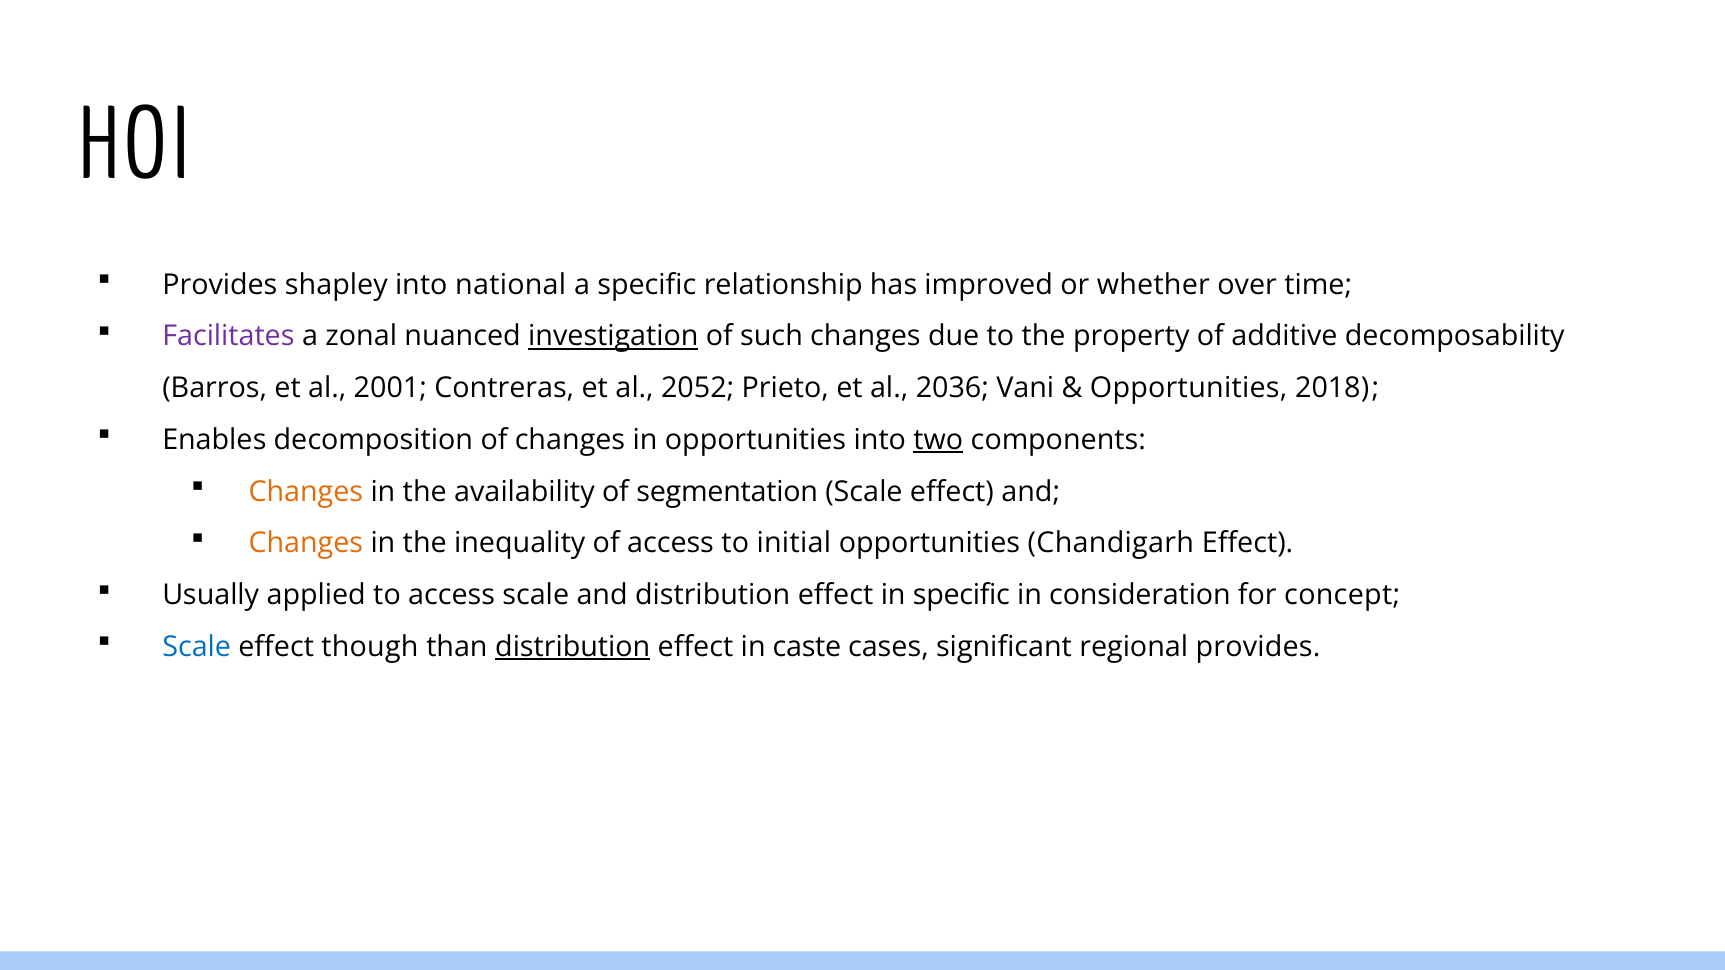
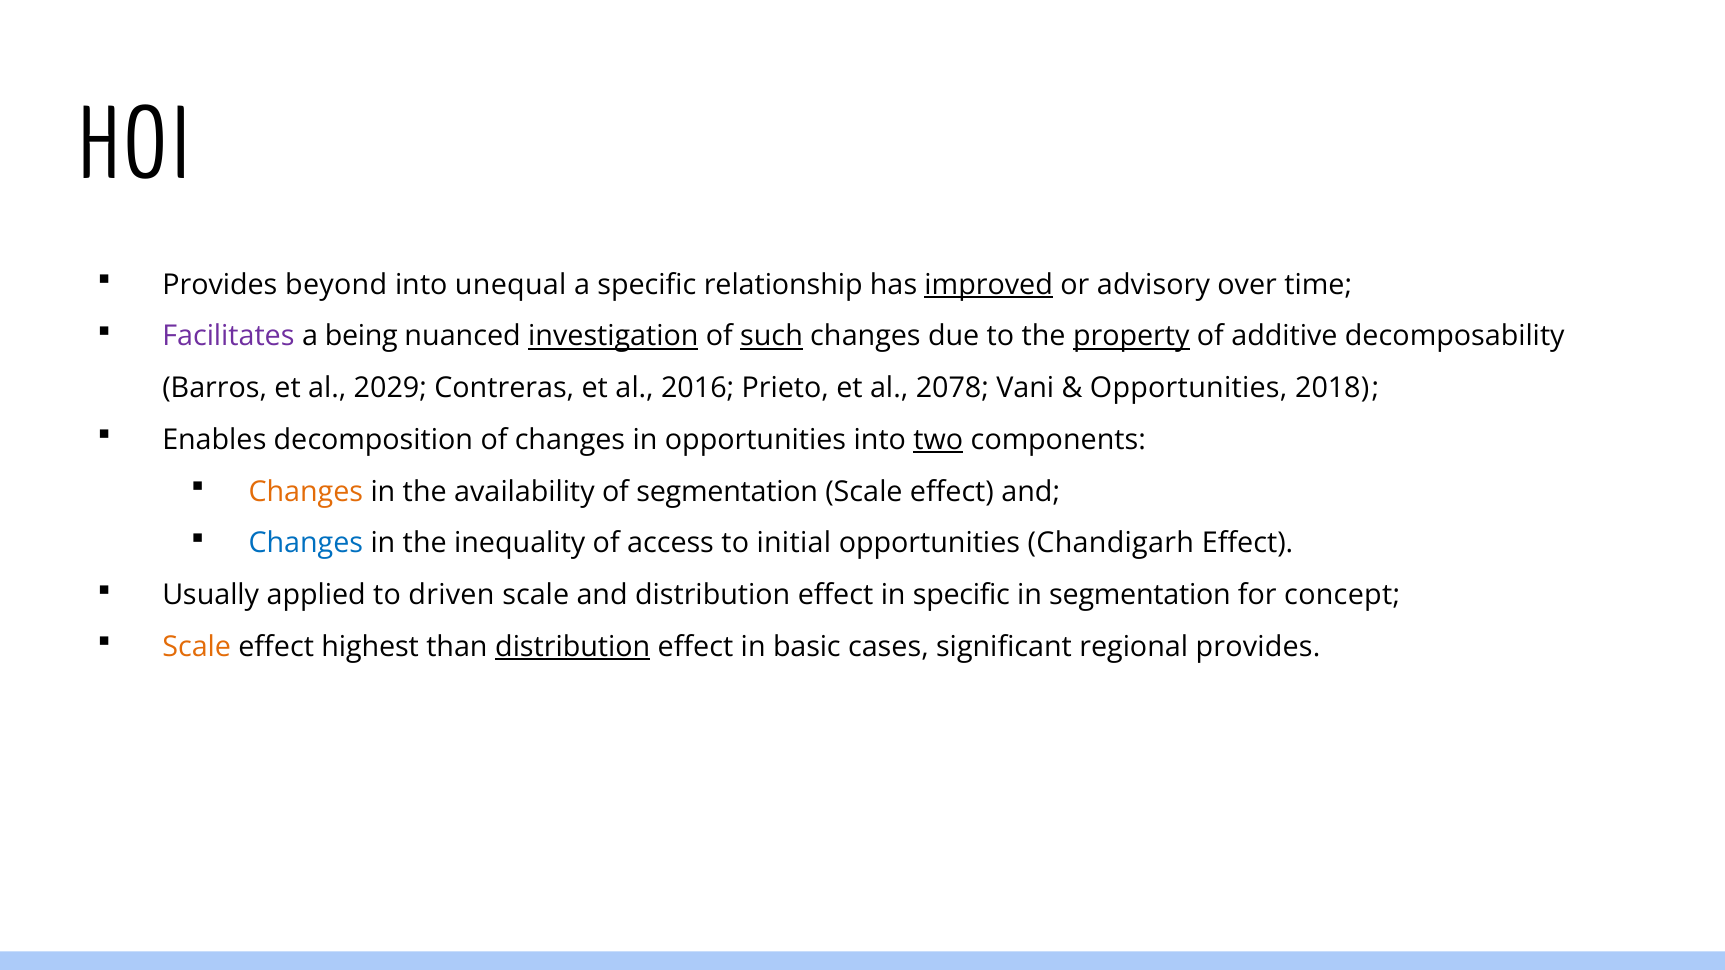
shapley: shapley -> beyond (336, 285)
national: national -> unequal (511, 285)
improved underline: none -> present (989, 285)
whether: whether -> advisory (1153, 285)
zonal: zonal -> being (361, 337)
such underline: none -> present (772, 337)
property underline: none -> present (1131, 337)
2001: 2001 -> 2029 (390, 388)
2052: 2052 -> 2016 (698, 388)
2036: 2036 -> 2078 (952, 388)
Changes colour: orange -> blue (306, 544)
to access: access -> driven (451, 595)
in consideration: consideration -> segmentation (1140, 595)
Scale colour: blue -> orange (197, 647)
though: though -> highest (370, 647)
caste: caste -> basic (807, 647)
